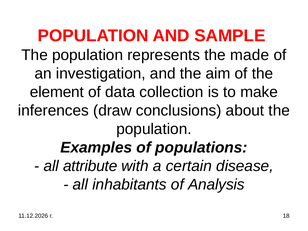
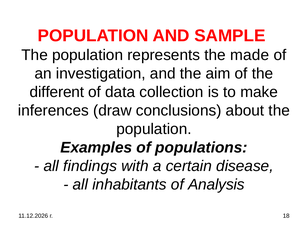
element: element -> different (57, 92)
attribute: attribute -> findings (90, 166)
